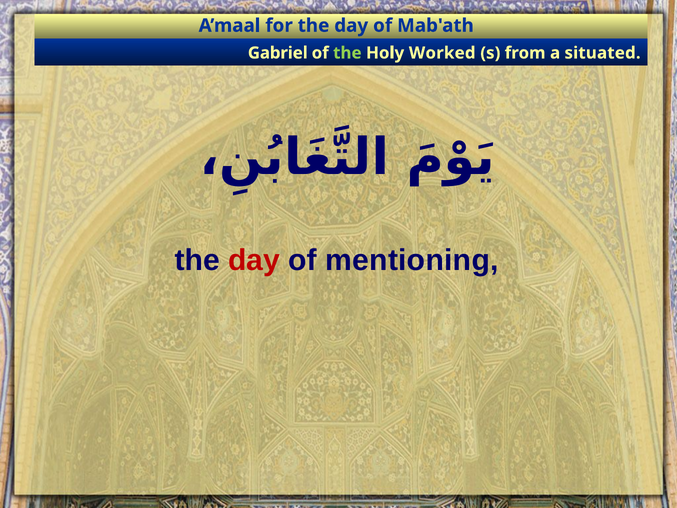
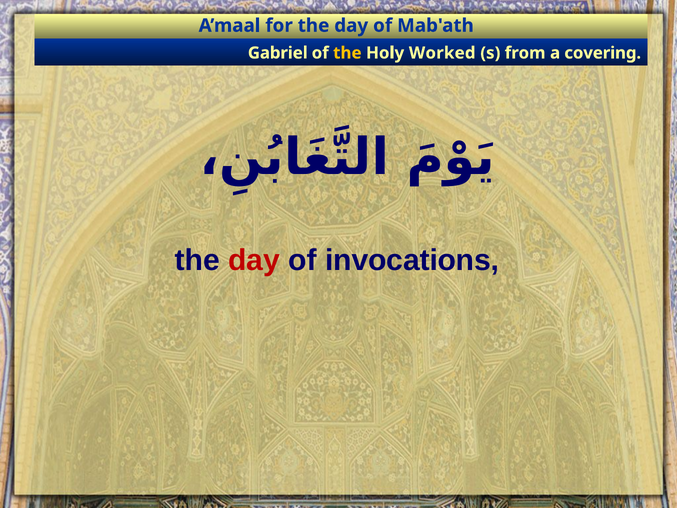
the colour: light green -> yellow (347, 53)
situated: situated -> covering (603, 53)
mentioning: mentioning -> invocations (412, 260)
